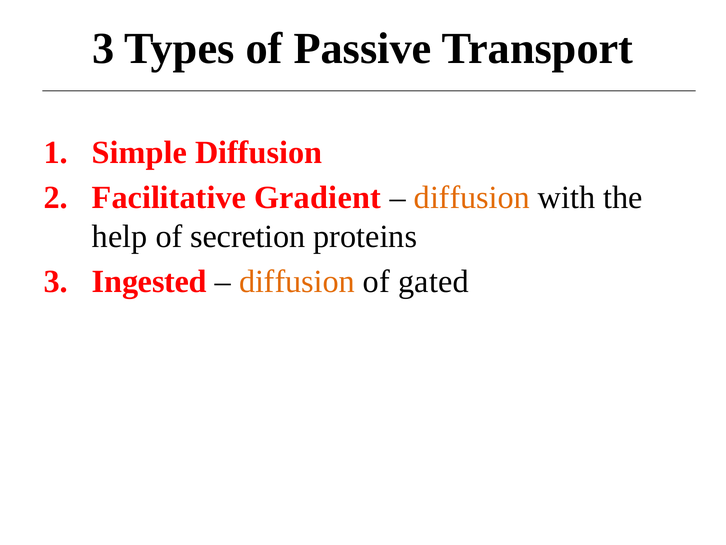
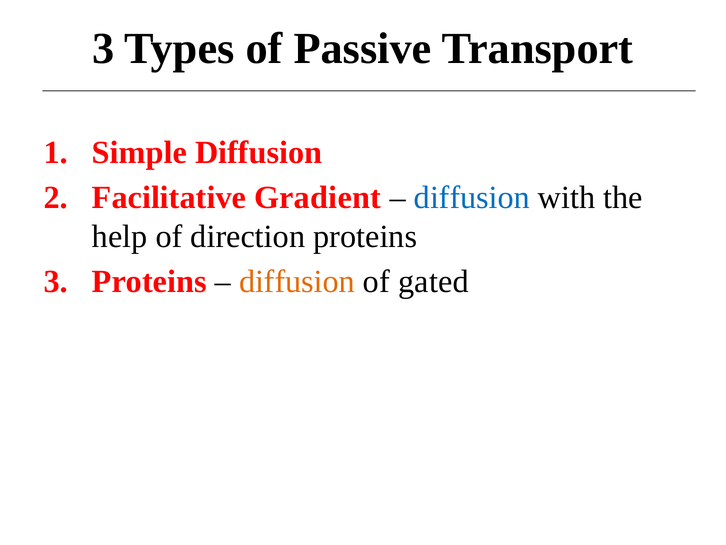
diffusion colour: orange -> blue (472, 197)
secretion: secretion -> direction (248, 236)
3 Ingested: Ingested -> Proteins (149, 281)
